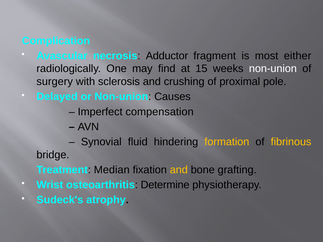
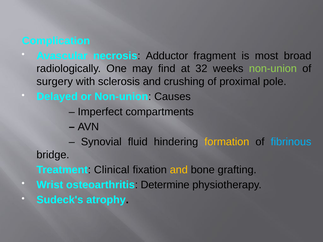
either: either -> broad (298, 56)
15: 15 -> 32 (201, 69)
non-union colour: white -> light green (273, 69)
compensation: compensation -> compartments (160, 112)
fibrinous colour: yellow -> light blue (291, 142)
Median: Median -> Clinical (112, 170)
